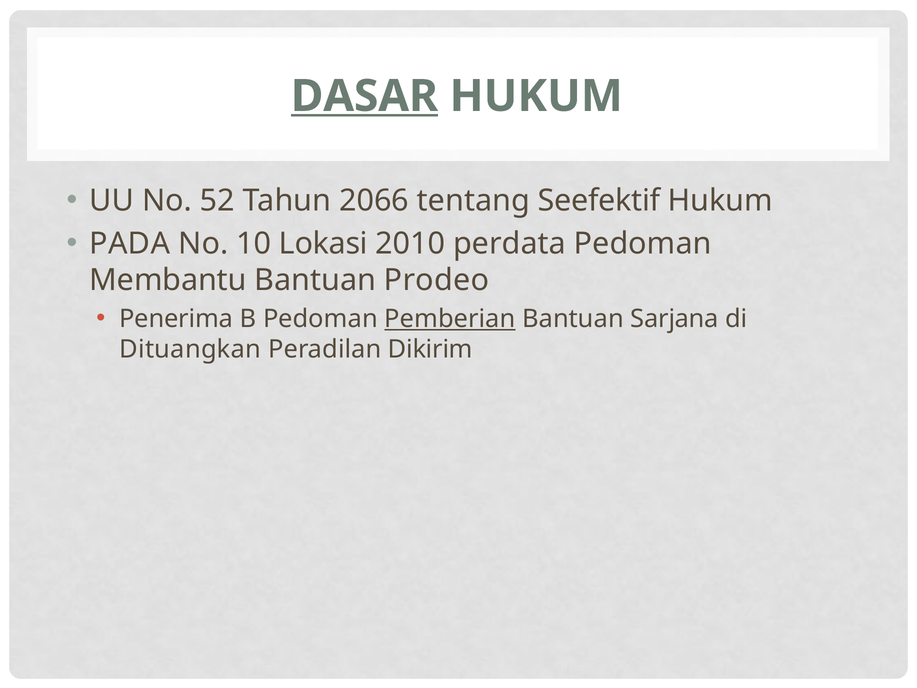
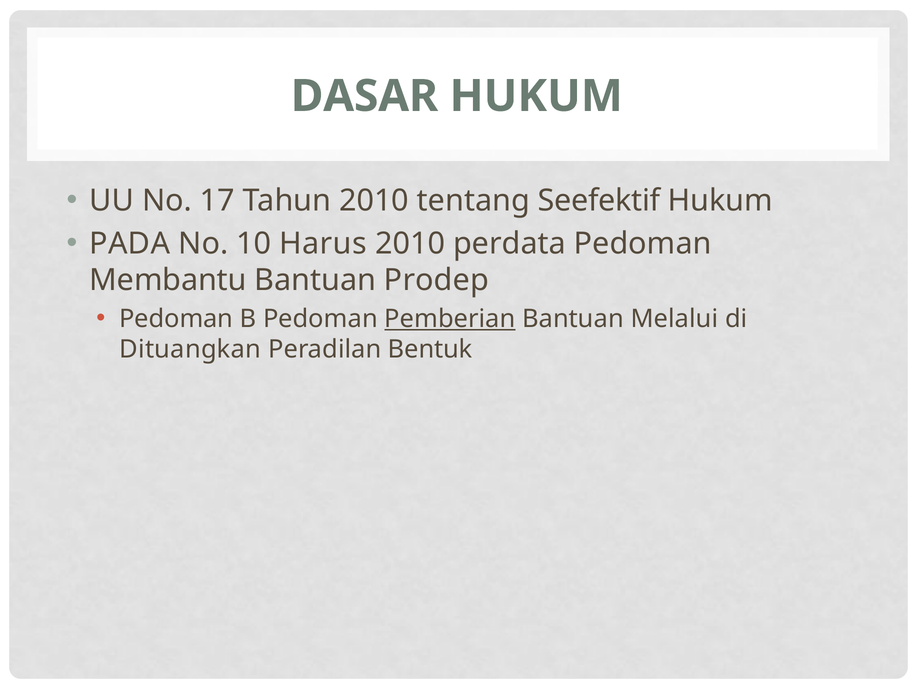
DASAR underline: present -> none (364, 96)
52: 52 -> 17 (217, 201)
Tahun 2066: 2066 -> 2010 (374, 201)
Lokasi: Lokasi -> Harus (323, 244)
Prodeo: Prodeo -> Prodep (437, 280)
Penerima: Penerima -> Pedoman (176, 319)
Sarjana: Sarjana -> Melalui (674, 319)
Dikirim: Dikirim -> Bentuk (430, 349)
